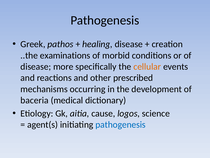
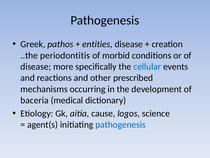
healing: healing -> entities (97, 44)
examinations: examinations -> periodontitis (65, 55)
cellular colour: orange -> blue (147, 66)
